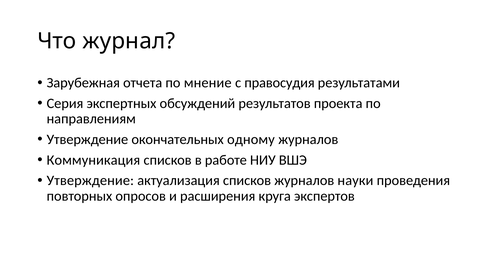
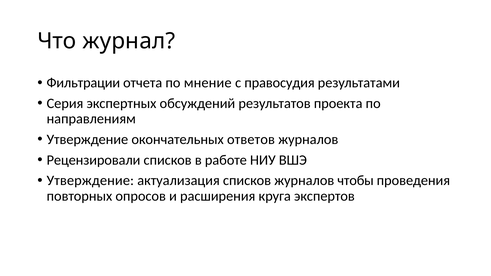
Зарубежная: Зарубежная -> Фильтрации (83, 83)
одному: одному -> ответов (251, 140)
Коммуникация: Коммуникация -> Рецензировали (94, 160)
науки: науки -> чтобы (356, 181)
